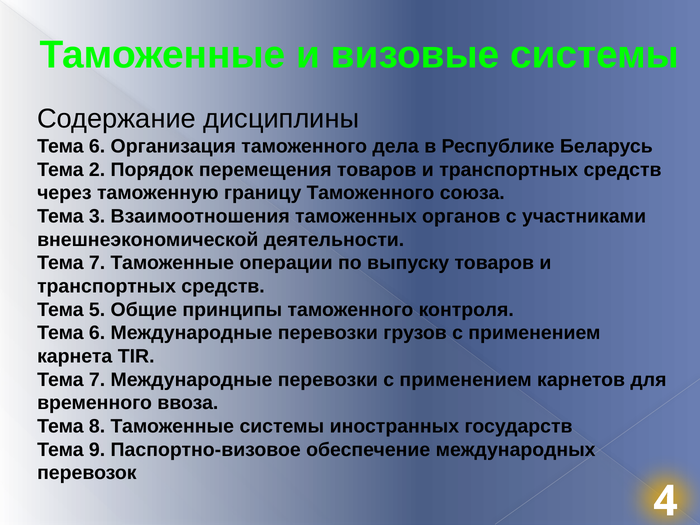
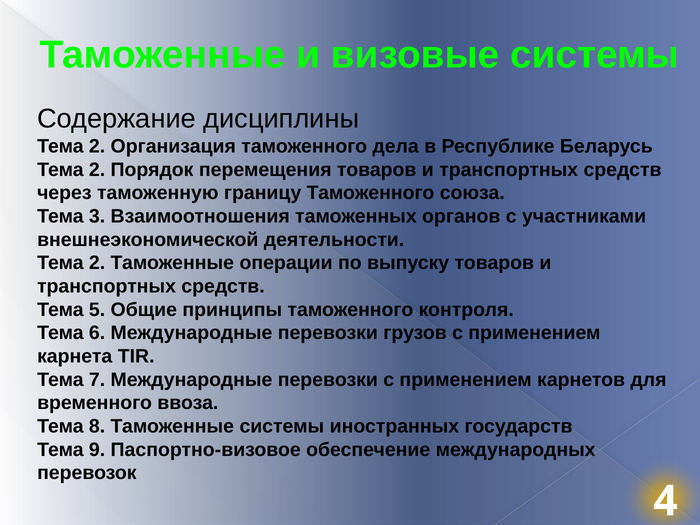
6: 6 -> 2 (97, 146)
7: 7 -> 2 (97, 263)
